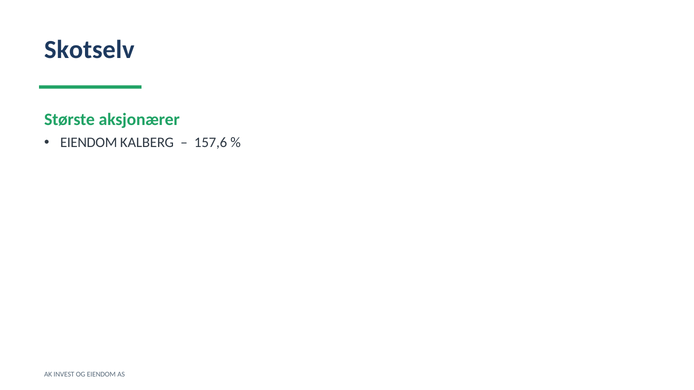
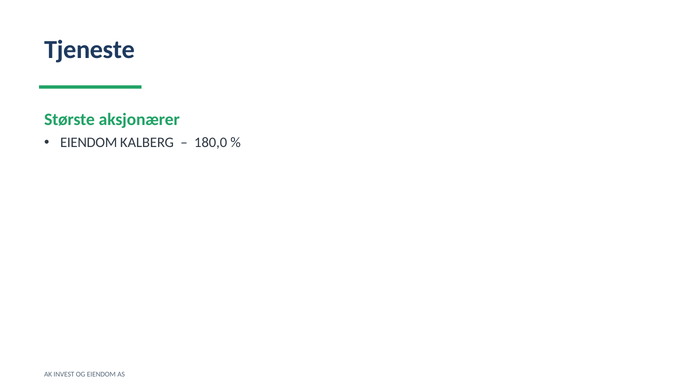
Skotselv: Skotselv -> Tjeneste (89, 50)
157,6: 157,6 -> 180,0 (211, 143)
